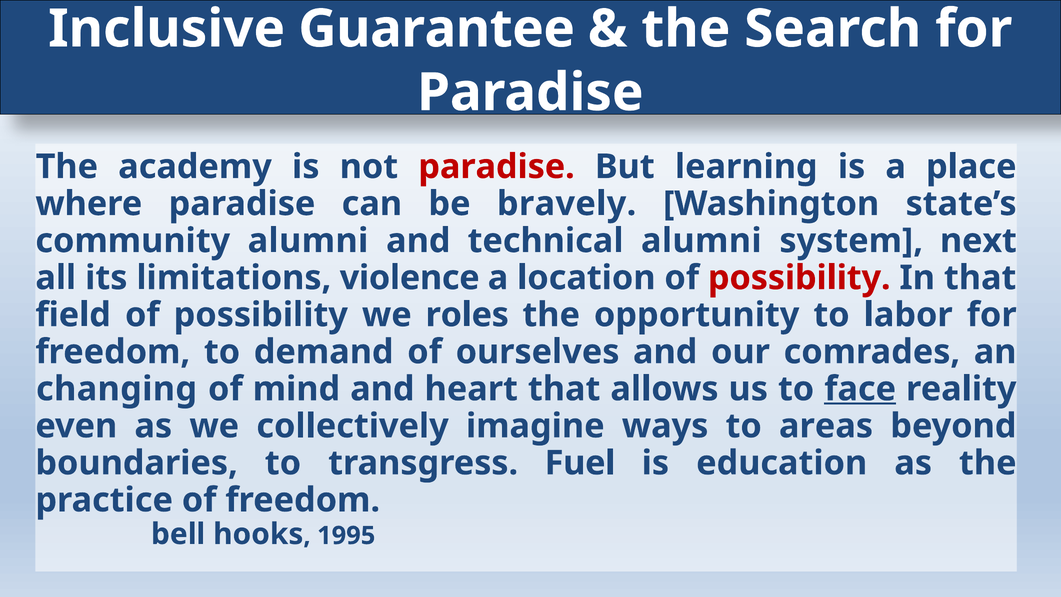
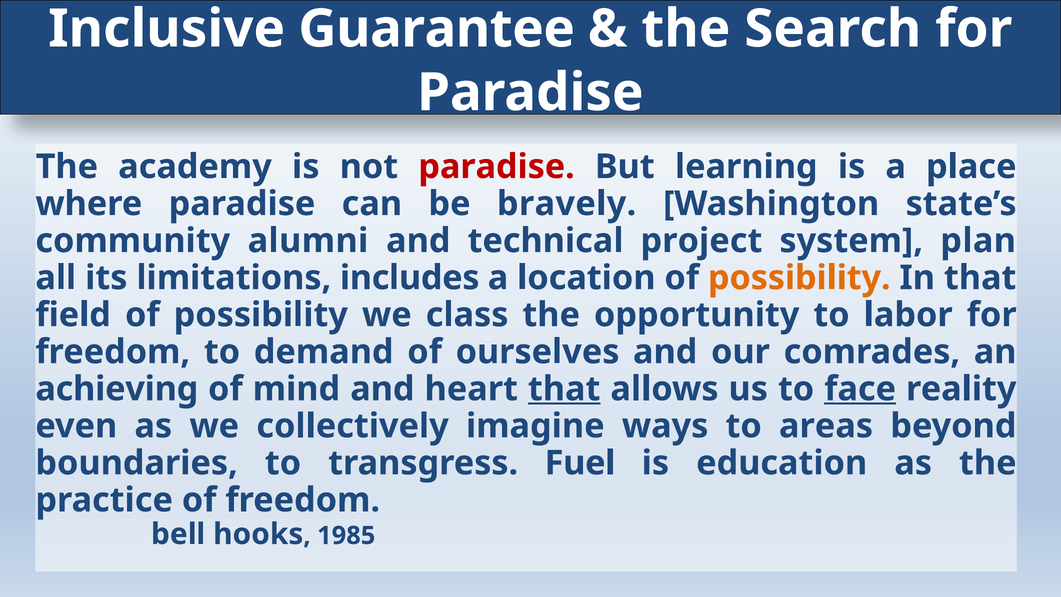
technical alumni: alumni -> project (701, 241)
next: next -> plan (978, 241)
violence: violence -> includes (410, 278)
possibility colour: red -> orange (799, 278)
roles: roles -> class (467, 315)
changing: changing -> achieving (117, 389)
that underline: none -> present (564, 389)
1995: 1995 -> 1985 (346, 535)
